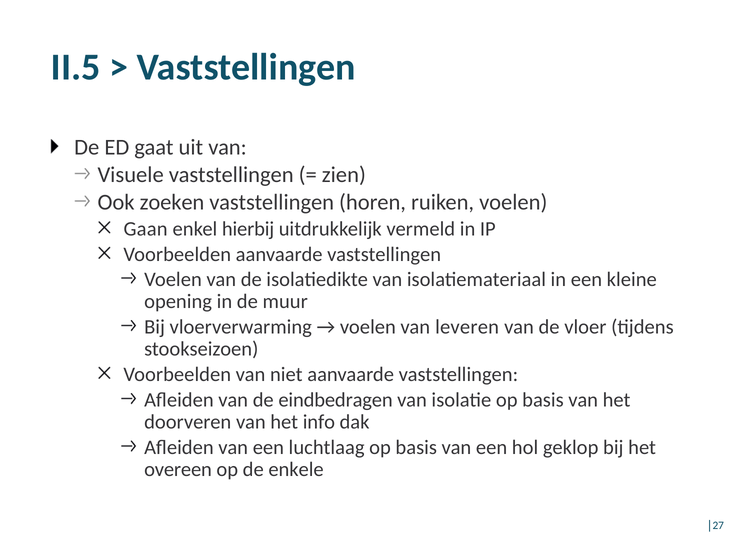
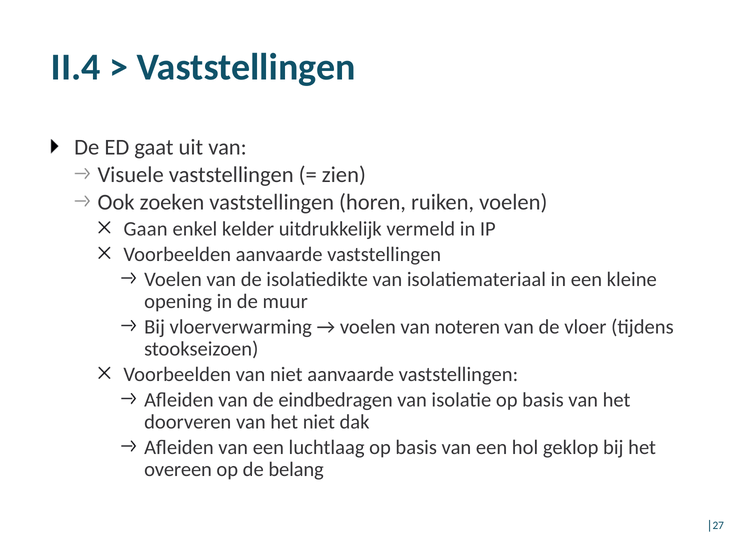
II.5: II.5 -> II.4 (76, 67)
hierbij: hierbij -> kelder (248, 229)
leveren: leveren -> noteren (467, 327)
het info: info -> niet (319, 422)
enkele: enkele -> belang (296, 469)
